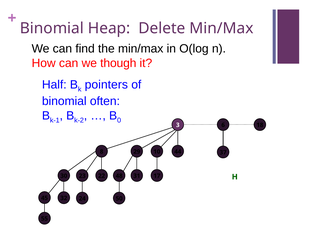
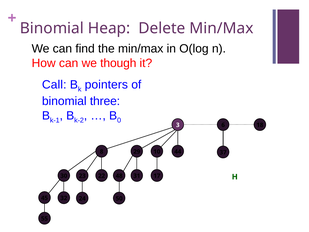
Half: Half -> Call (54, 85)
often: often -> three (105, 101)
